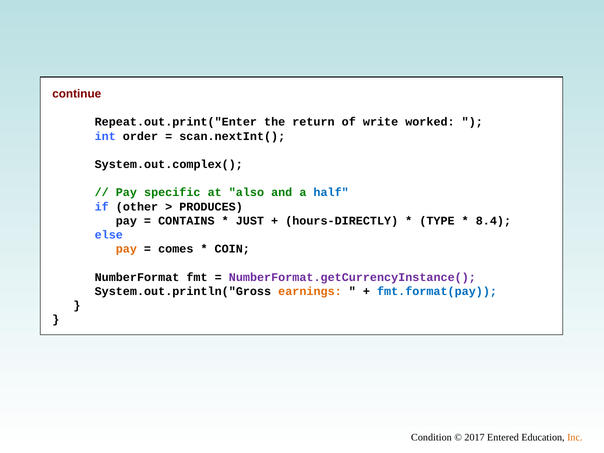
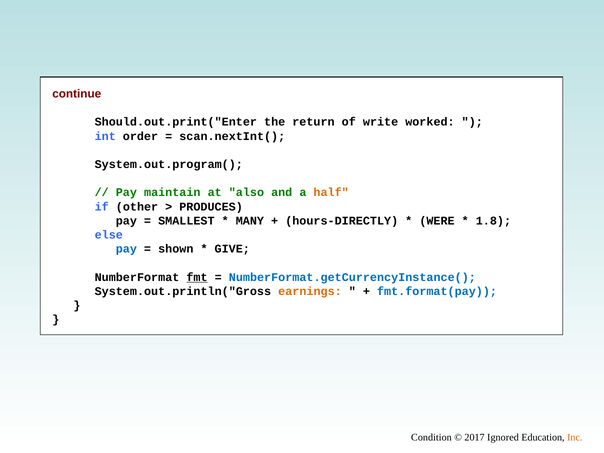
Repeat.out.print("Enter: Repeat.out.print("Enter -> Should.out.print("Enter (176, 122)
System.out.complex(: System.out.complex( -> System.out.program( (169, 164)
specific: specific -> maintain (172, 193)
half colour: blue -> orange (331, 193)
CONTAINS: CONTAINS -> SMALLEST (186, 221)
JUST: JUST -> MANY (250, 221)
TYPE: TYPE -> WERE (437, 221)
8.4: 8.4 -> 1.8 (493, 221)
pay colour: orange -> blue (126, 249)
comes: comes -> shown (176, 249)
COIN: COIN -> GIVE (232, 249)
fmt underline: none -> present (197, 277)
NumberFormat.getCurrencyInstance( colour: purple -> blue (352, 277)
Entered: Entered -> Ignored (503, 438)
